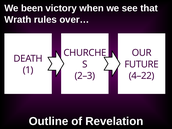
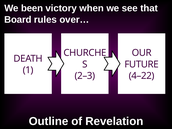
Wrath: Wrath -> Board (18, 20)
